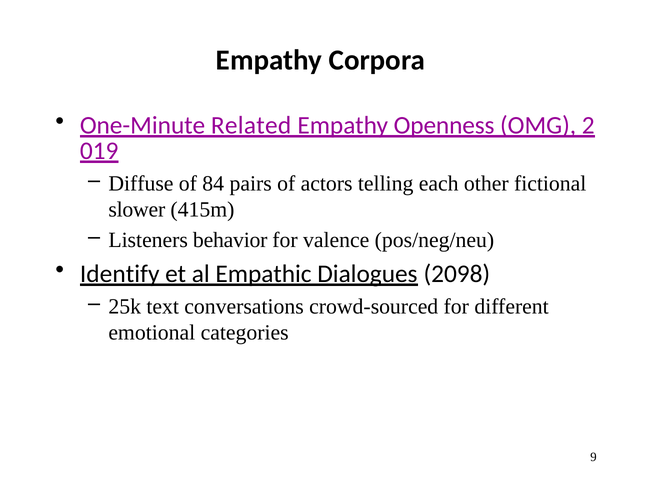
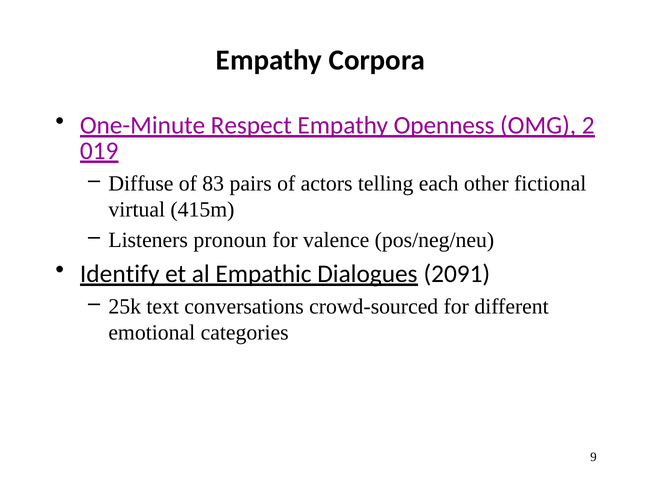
Related: Related -> Respect (251, 125)
84: 84 -> 83 (213, 184)
slower: slower -> virtual (137, 210)
behavior: behavior -> pronoun (230, 240)
2098: 2098 -> 2091 (457, 274)
